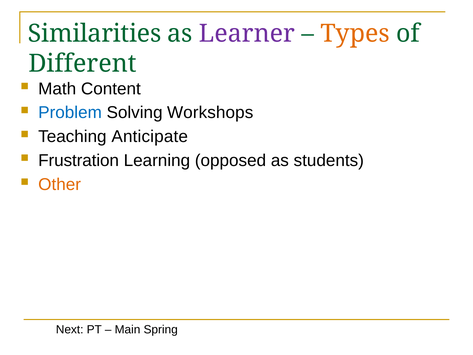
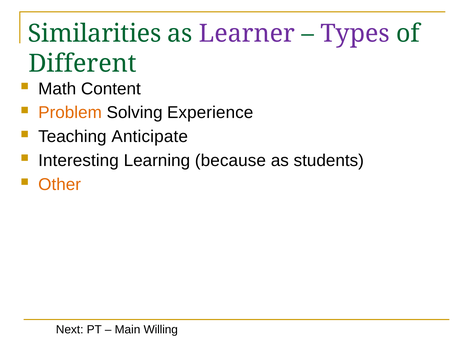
Types colour: orange -> purple (355, 33)
Problem colour: blue -> orange (70, 113)
Workshops: Workshops -> Experience (210, 113)
Frustration: Frustration -> Interesting (79, 160)
opposed: opposed -> because (230, 160)
Spring: Spring -> Willing (161, 330)
